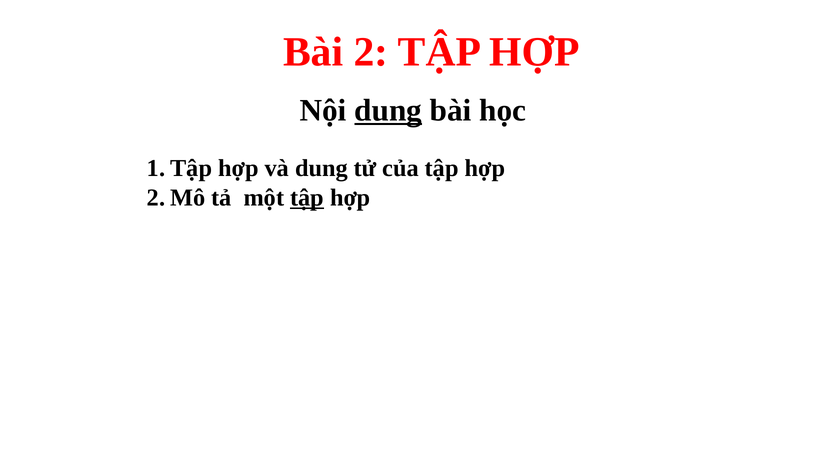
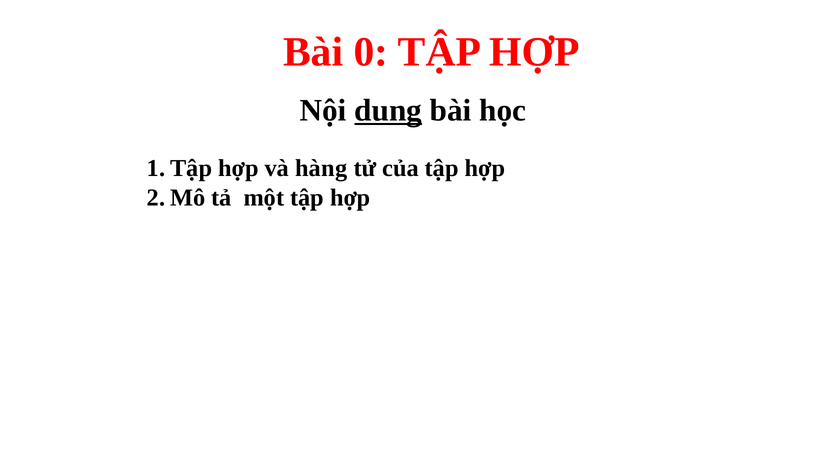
2: 2 -> 0 (371, 52)
và dung: dung -> hàng (321, 168)
tập underline: present -> none (307, 198)
